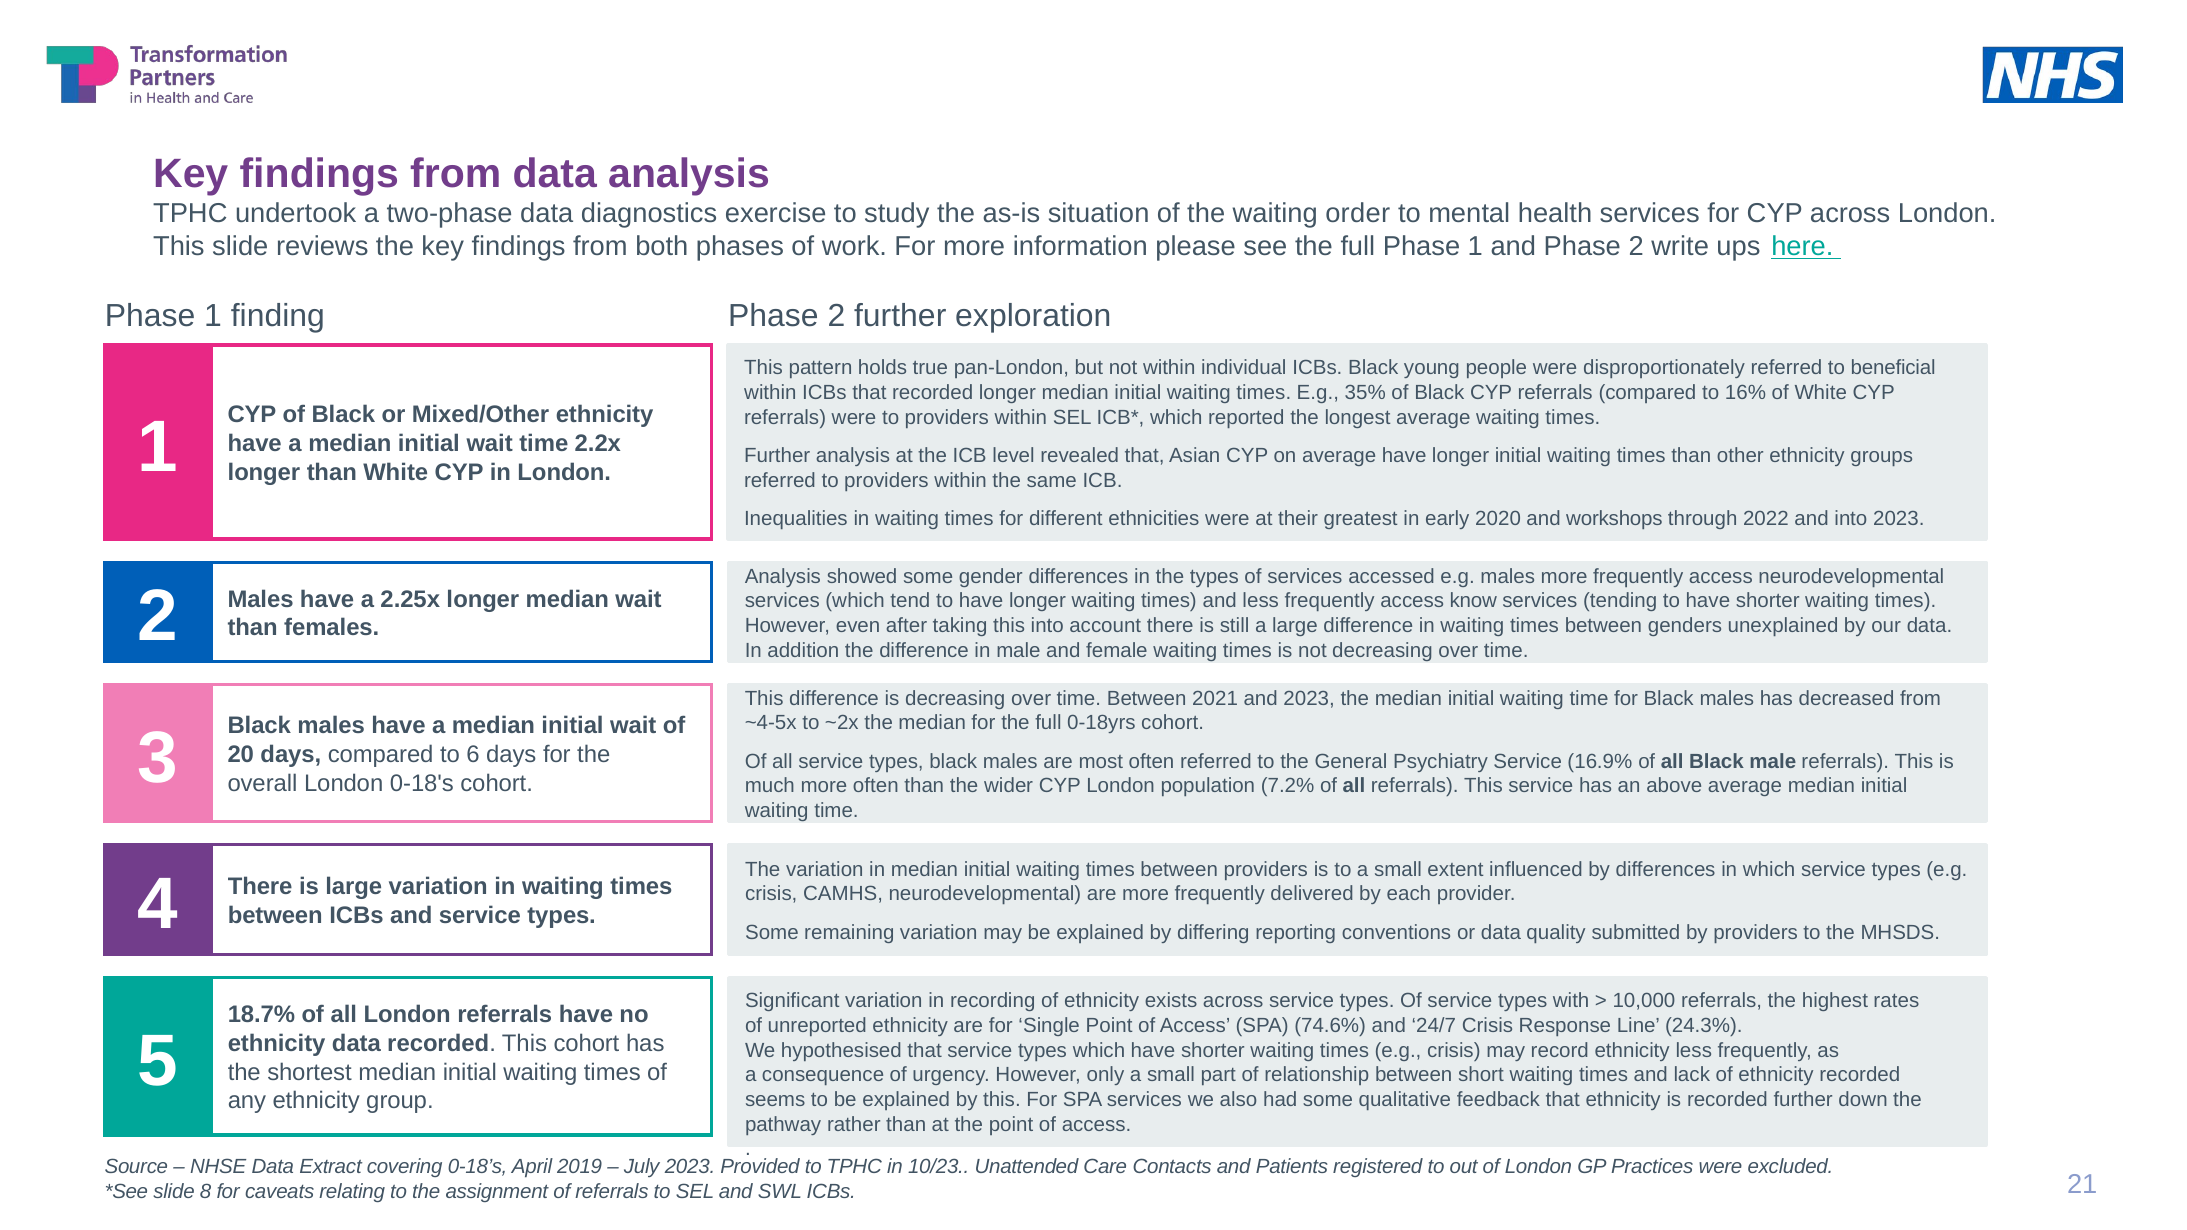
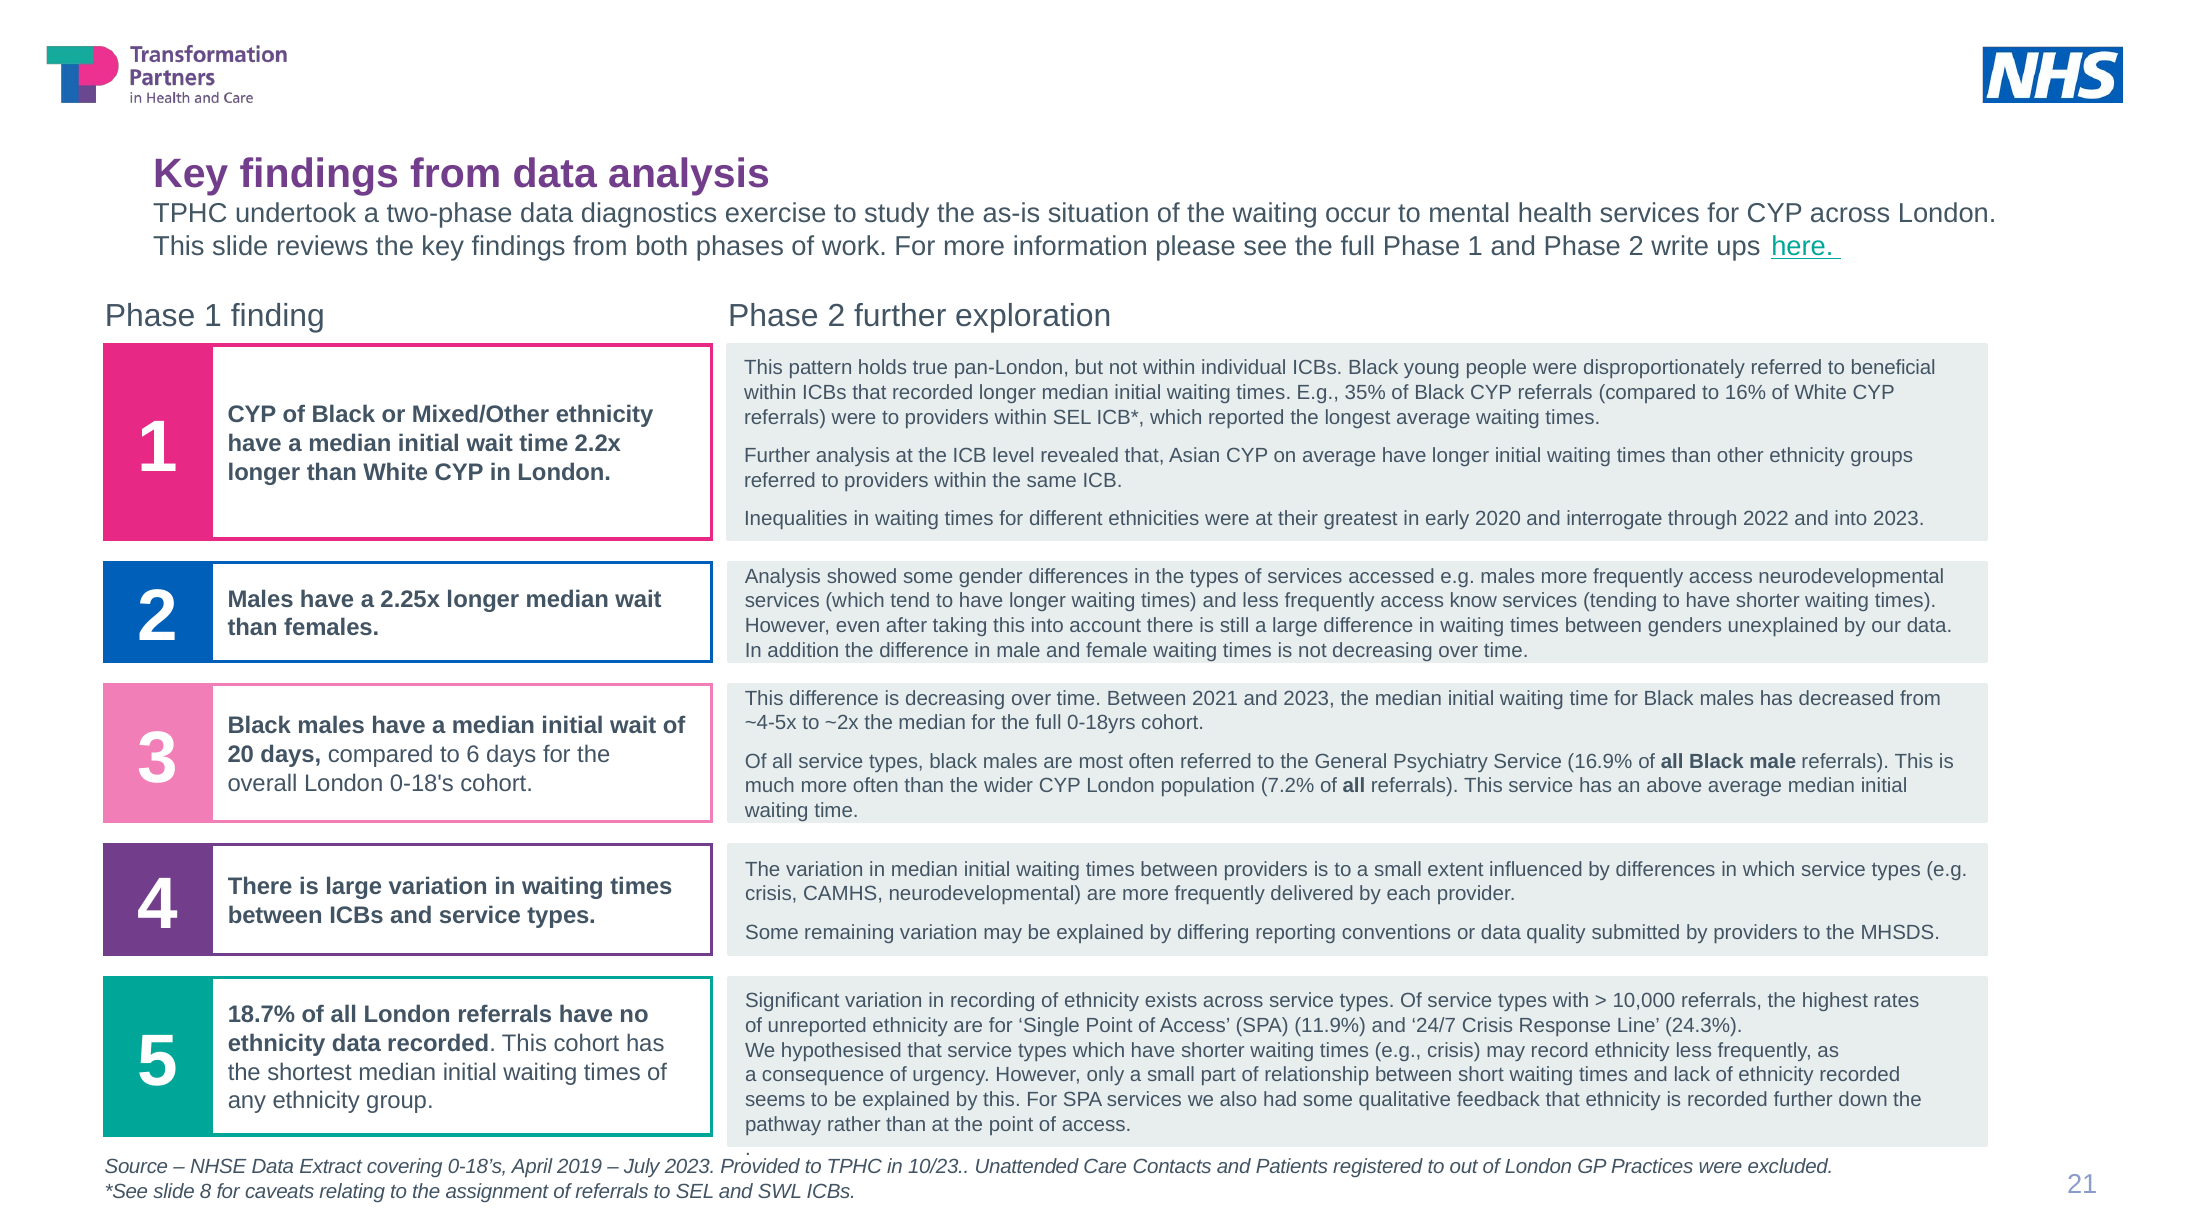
order: order -> occur (1358, 214)
workshops: workshops -> interrogate (1614, 519)
74.6%: 74.6% -> 11.9% (1330, 1026)
